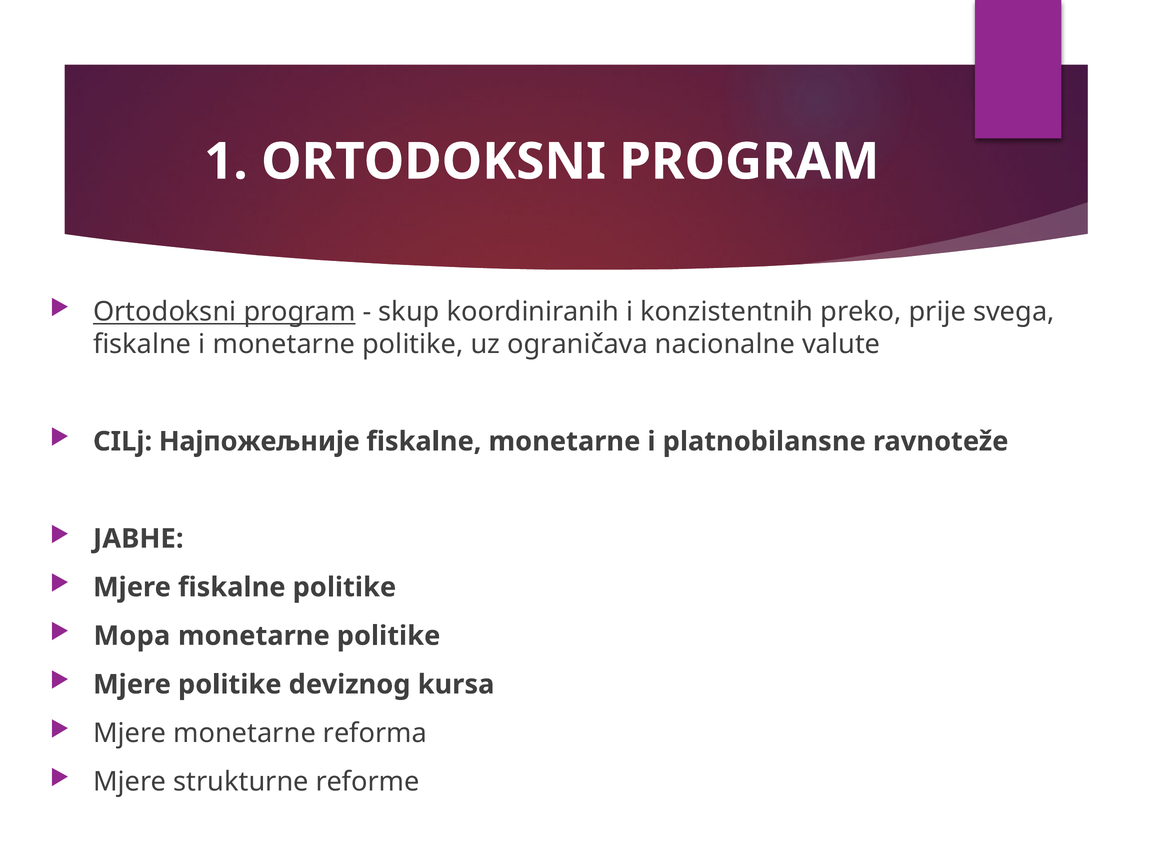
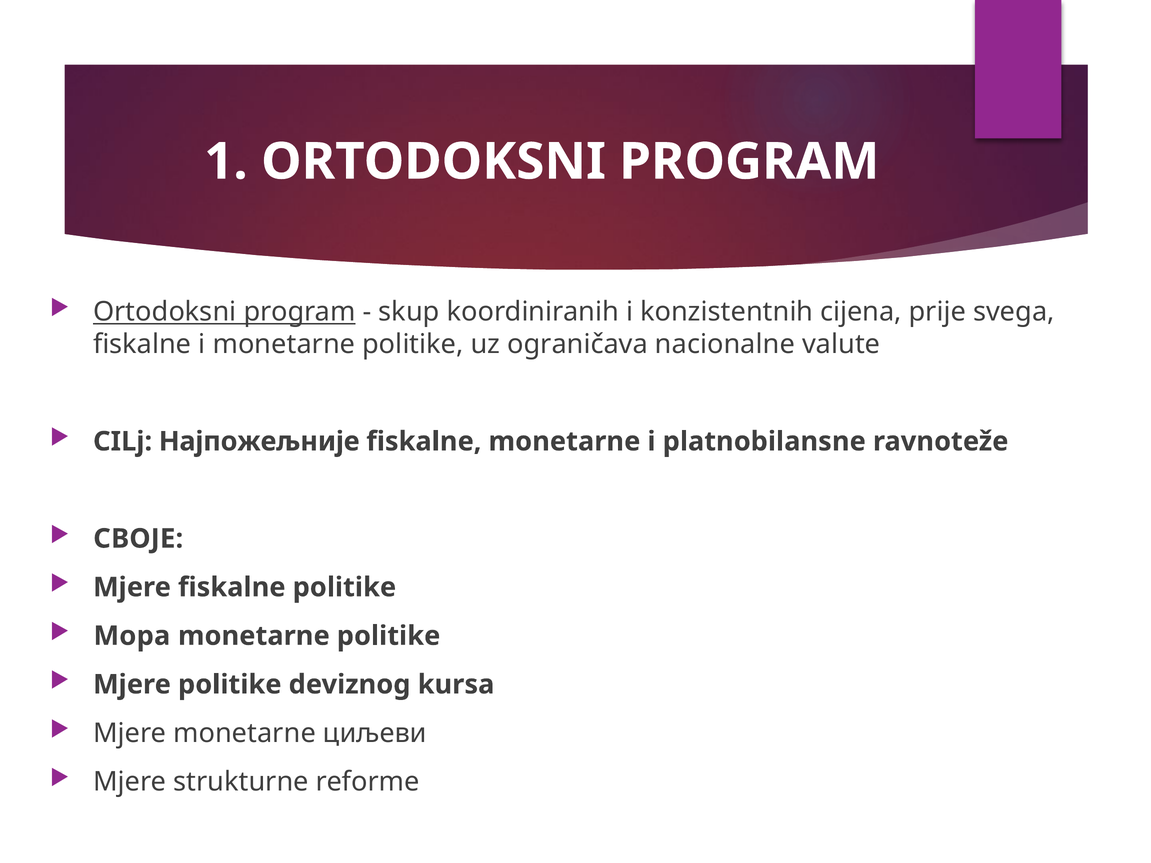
preko: preko -> cijena (861, 312)
ЈАВНЕ: ЈАВНЕ -> СВОЈЕ (138, 539)
reforma: reforma -> циљеви (375, 733)
